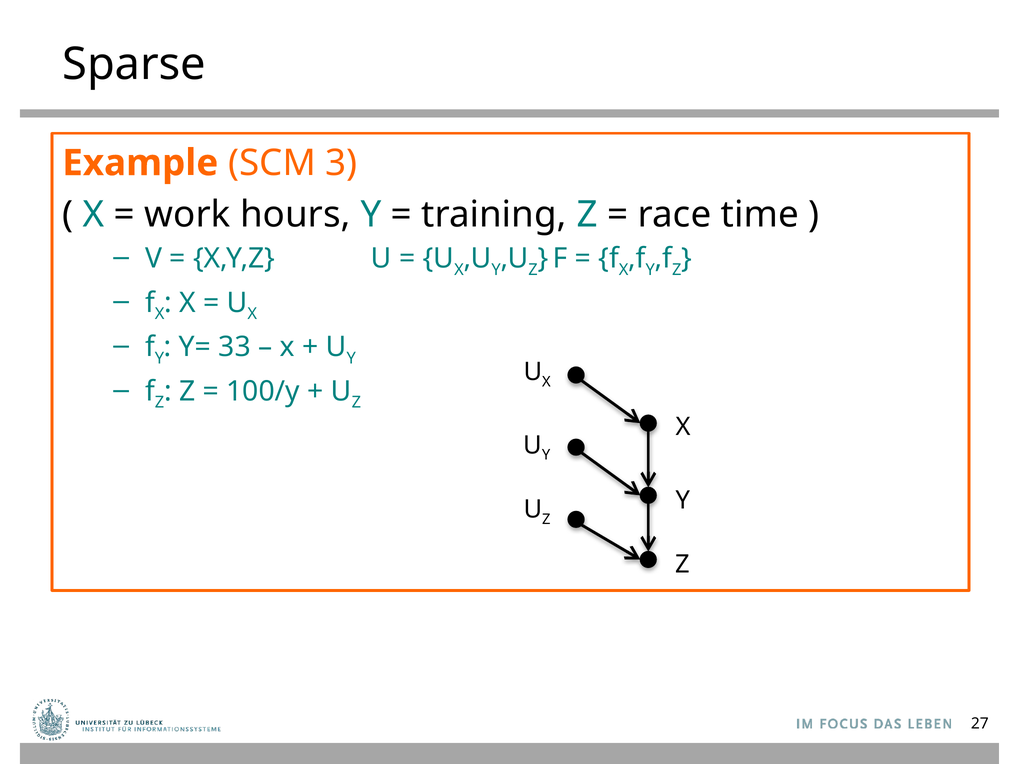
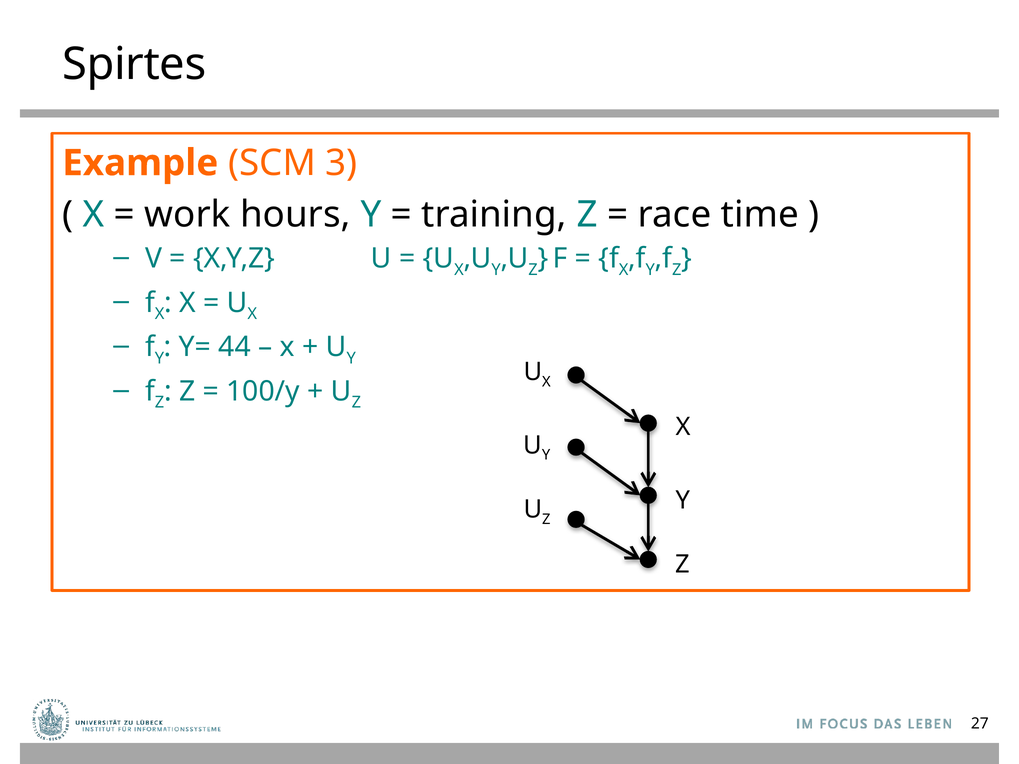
Sparse: Sparse -> Spirtes (134, 64)
33: 33 -> 44 (235, 347)
